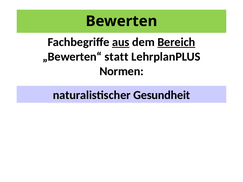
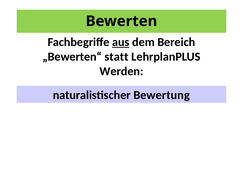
Bereich underline: present -> none (176, 42)
Normen: Normen -> Werden (121, 71)
Gesundheit: Gesundheit -> Bewertung (162, 95)
